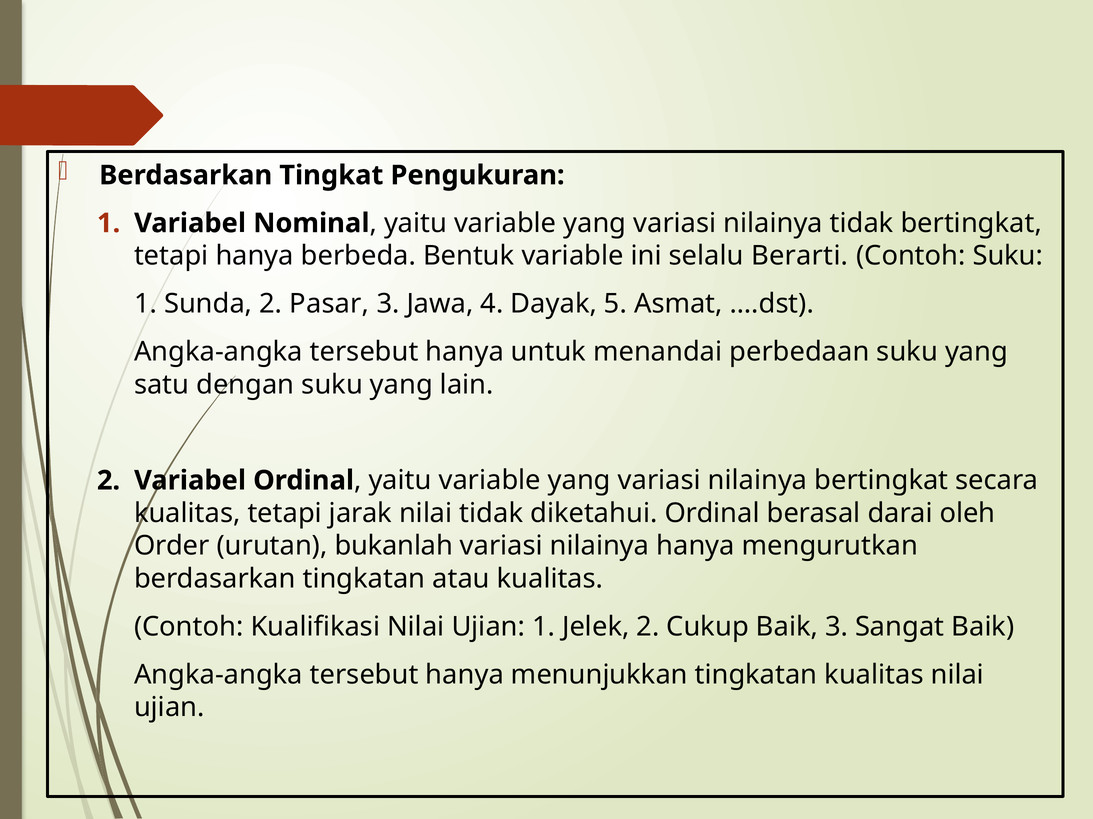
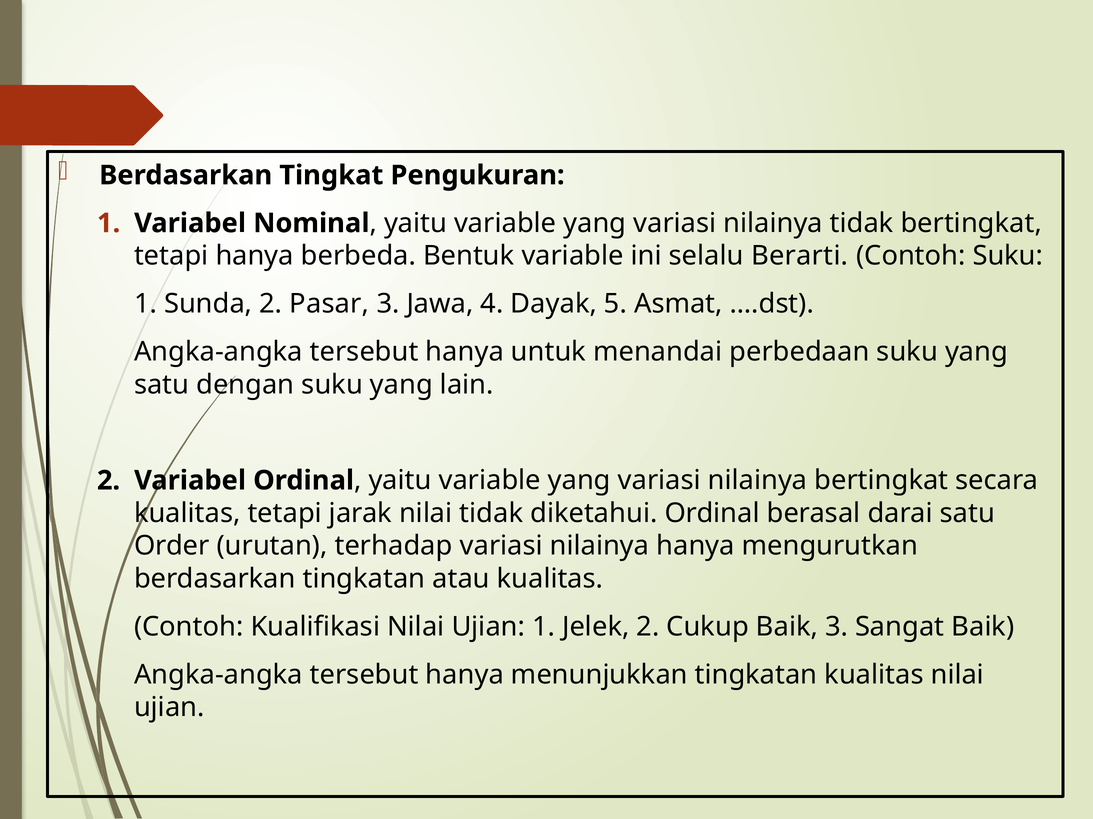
darai oleh: oleh -> satu (967, 514)
bukanlah: bukanlah -> terhadap (394, 546)
